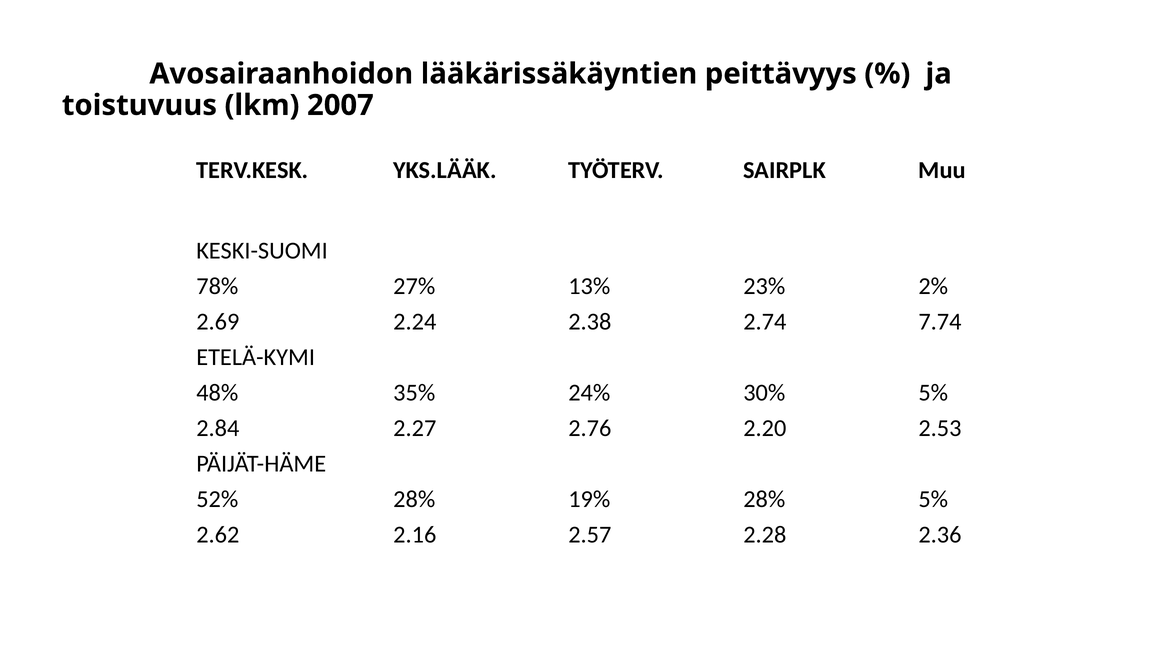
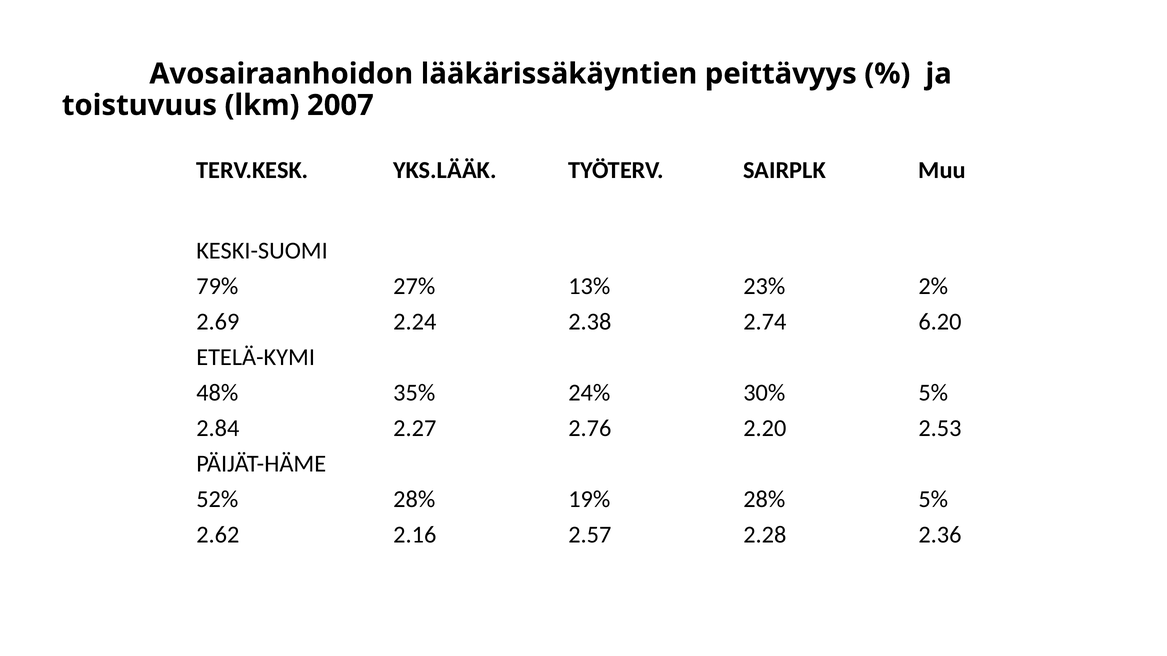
78%: 78% -> 79% (217, 286)
7.74: 7.74 -> 6.20 (940, 322)
